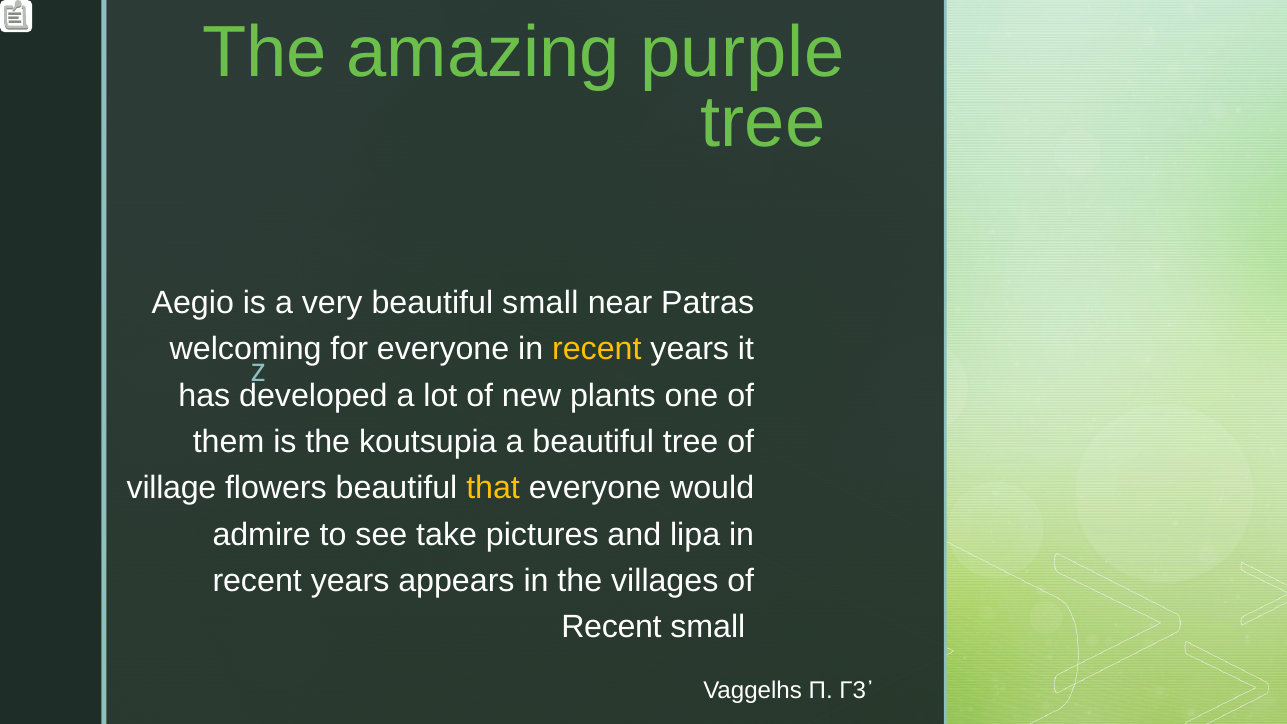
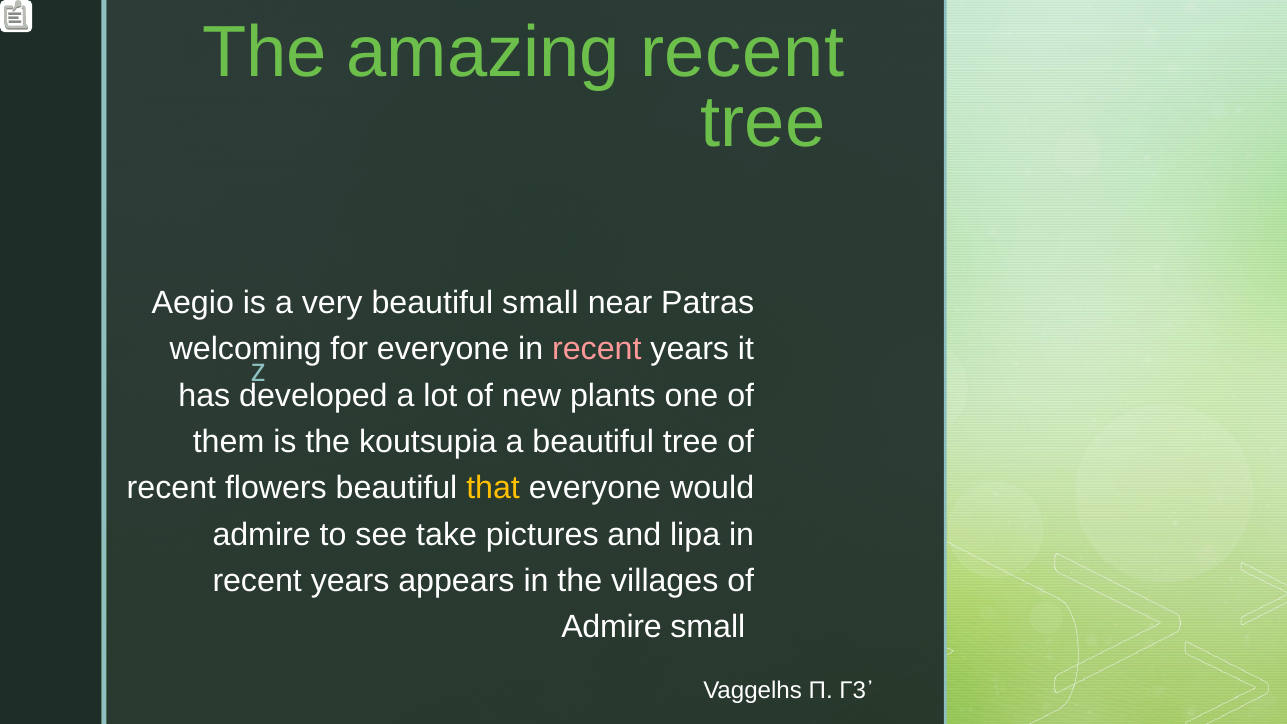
amazing purple: purple -> recent (742, 52)
recent colour: yellow -> pink (597, 349)
village: village -> recent (171, 488)
Recent: Recent -> Admire (611, 627)
